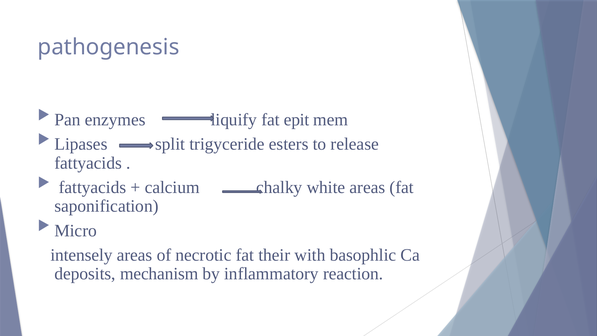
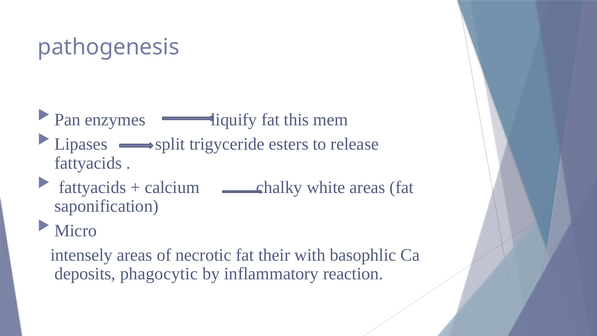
epit: epit -> this (296, 120)
mechanism: mechanism -> phagocytic (159, 274)
